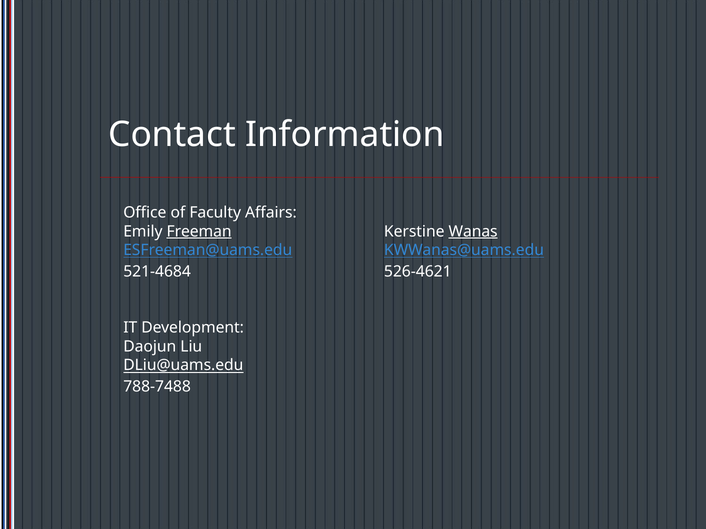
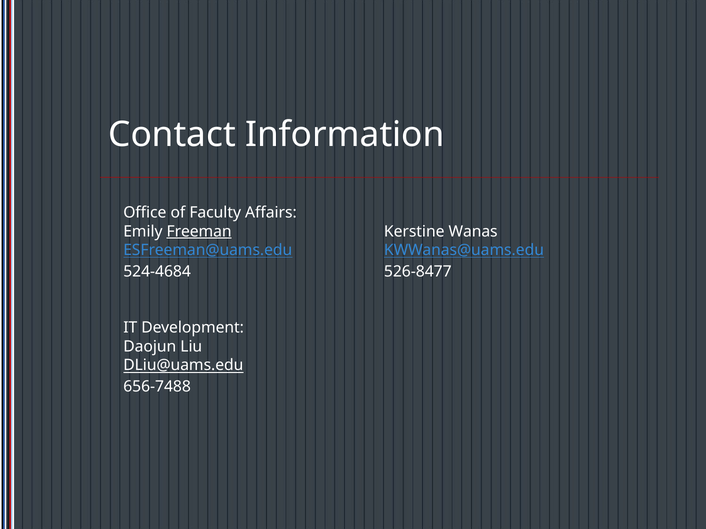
Wanas underline: present -> none (473, 232)
521-4684: 521-4684 -> 524-4684 (157, 272)
526-4621: 526-4621 -> 526-8477 (418, 272)
788-7488: 788-7488 -> 656-7488 (157, 387)
